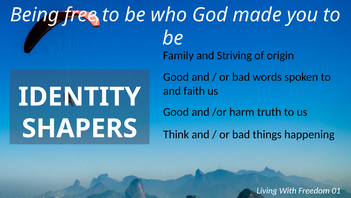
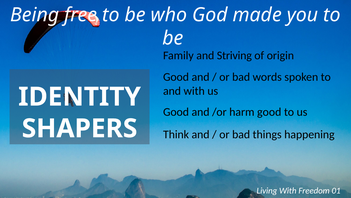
and faith: faith -> with (194, 91)
harm truth: truth -> good (269, 112)
